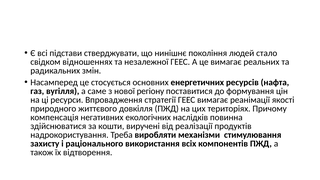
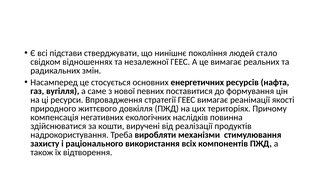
регіону: регіону -> певних (150, 91)
